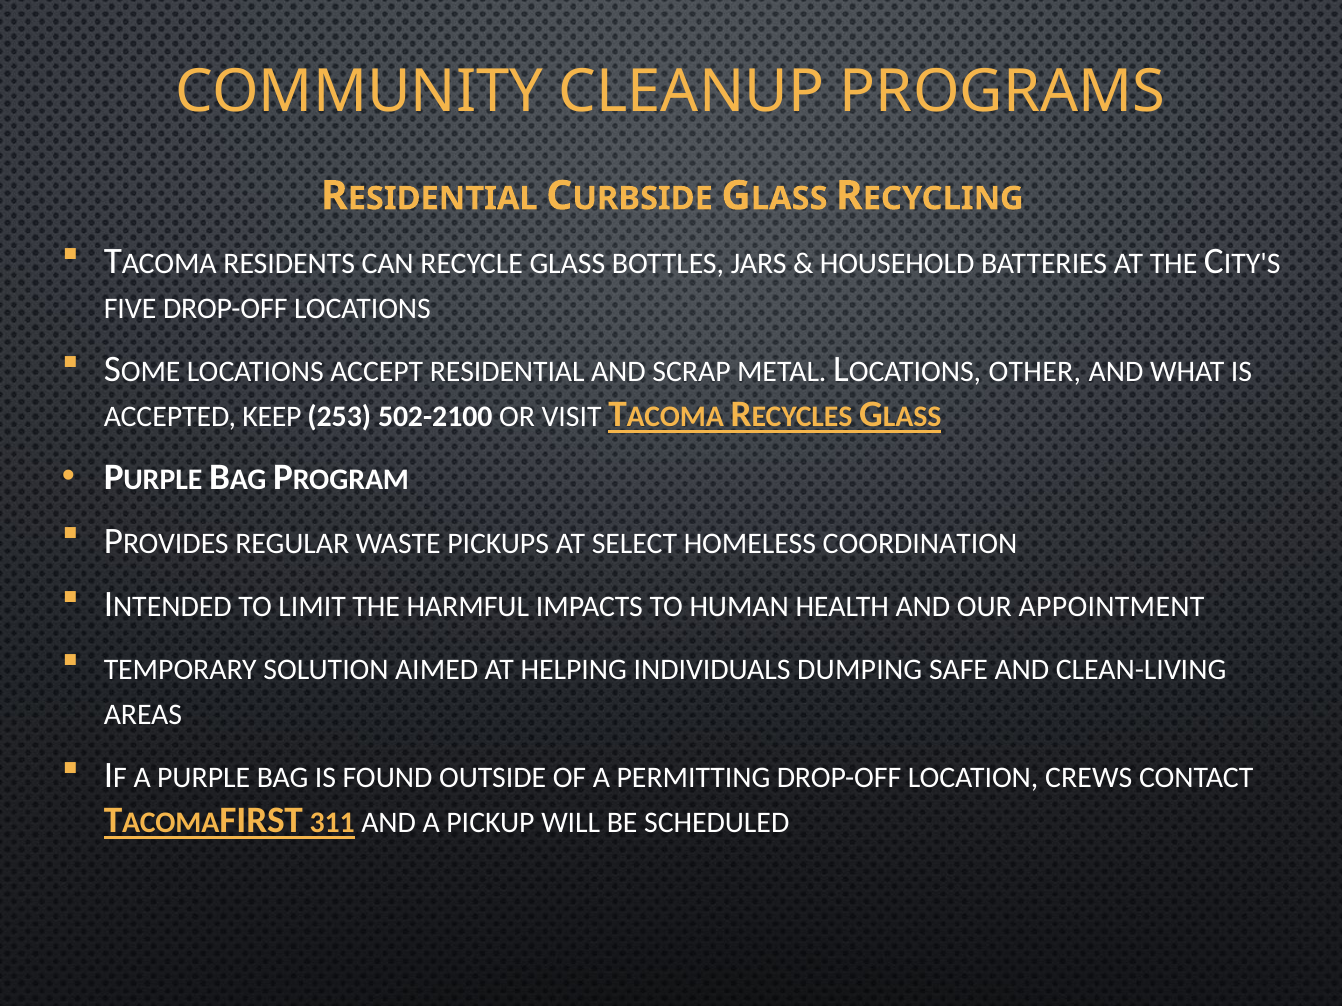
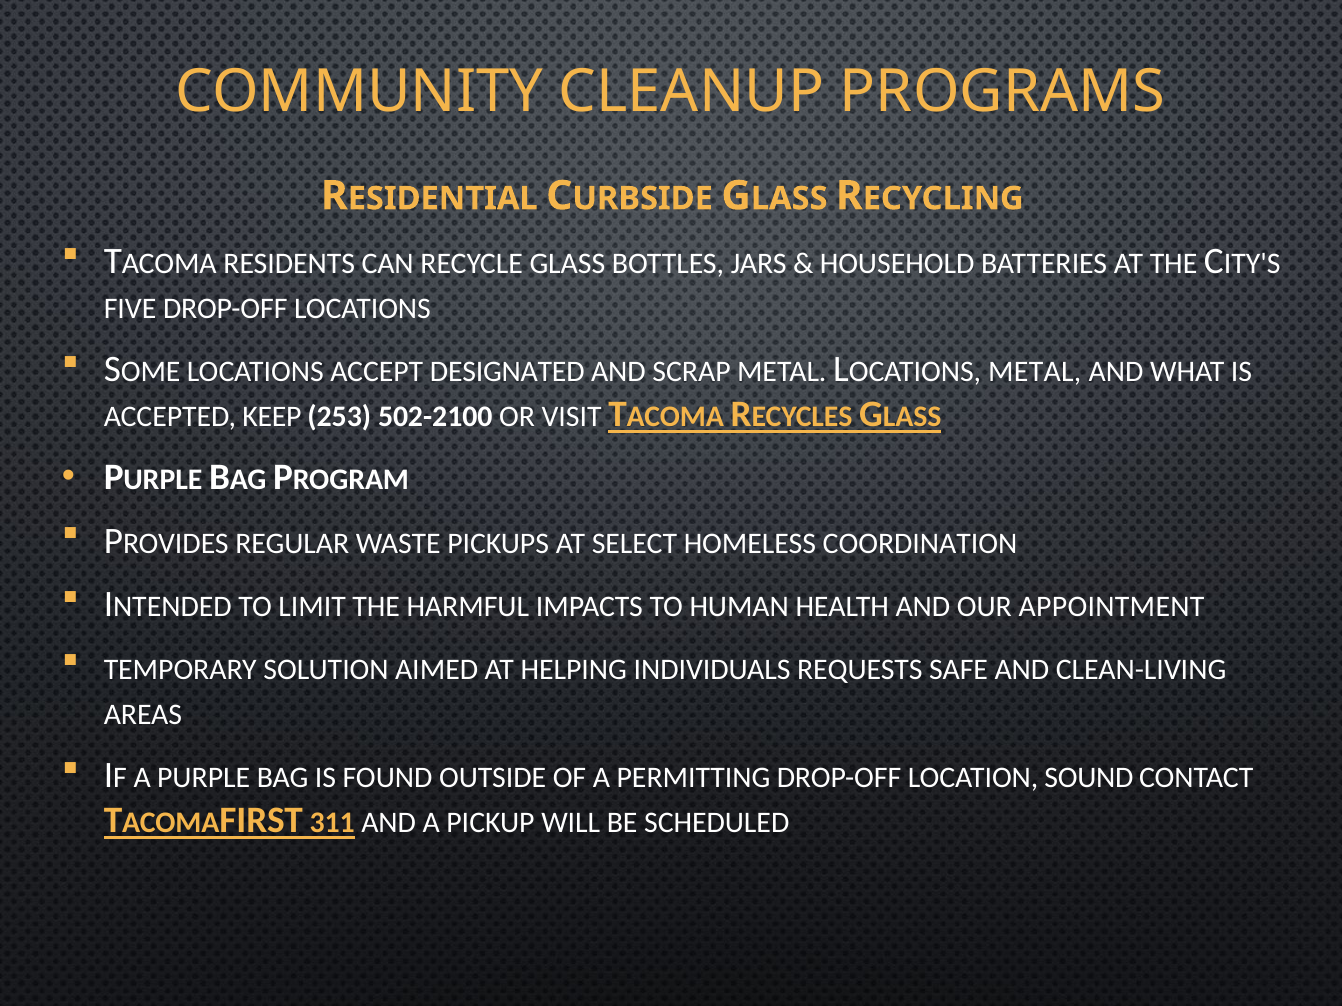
RESIDENTIAL: RESIDENTIAL -> DESIGNATED (507, 372)
OTHER: OTHER -> METAL (1035, 372)
DUMPING: DUMPING -> REQUESTS (860, 670)
CREWS: CREWS -> SOUND (1089, 778)
